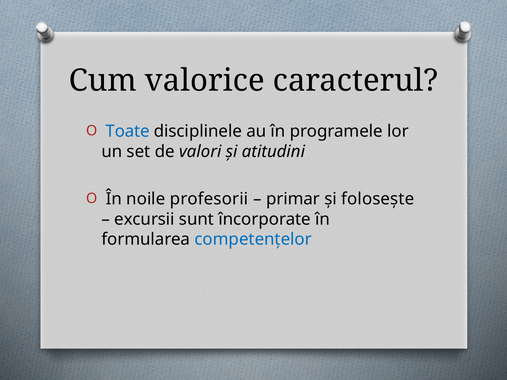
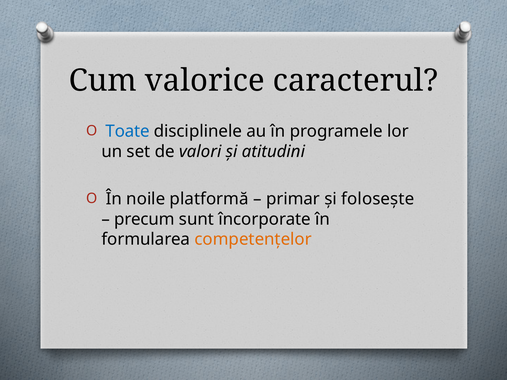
profesorii: profesorii -> platformă (209, 199)
excursii: excursii -> precum (144, 219)
competențelor colour: blue -> orange (253, 240)
